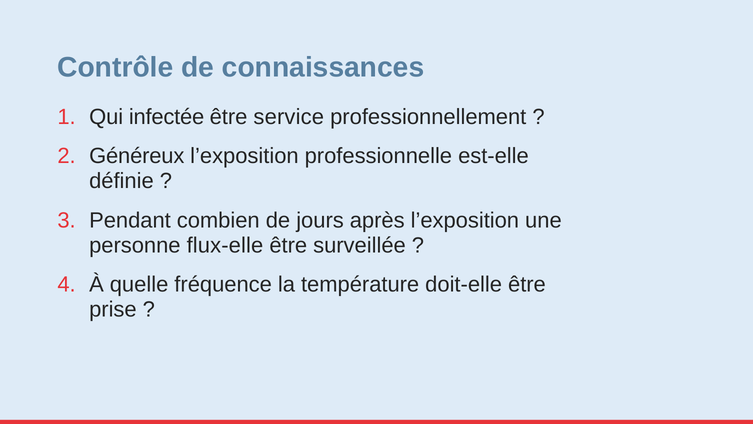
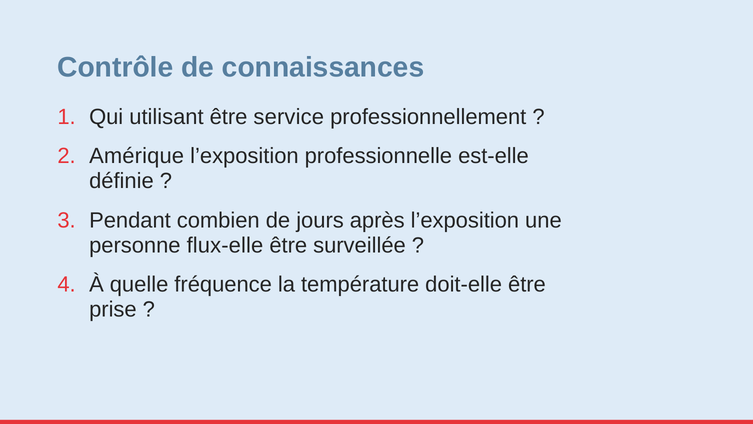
infectée: infectée -> utilisant (166, 117)
Généreux: Généreux -> Amérique (137, 156)
